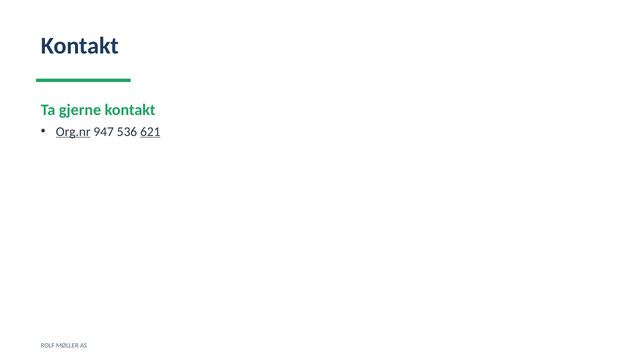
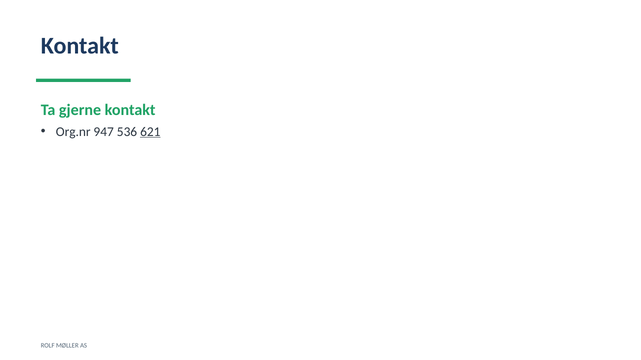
Org.nr underline: present -> none (73, 132)
